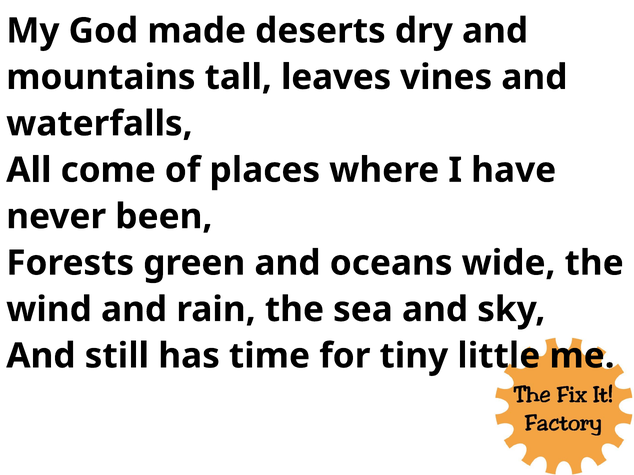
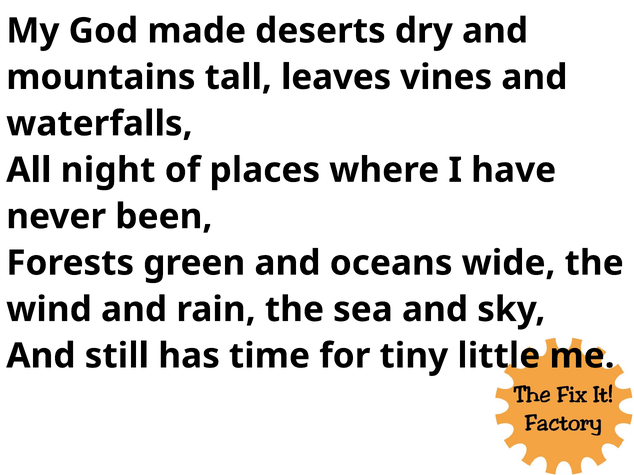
come: come -> night (108, 170)
